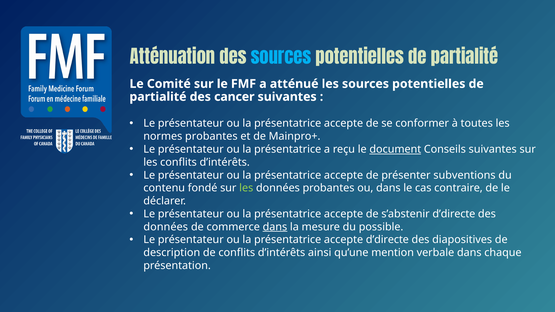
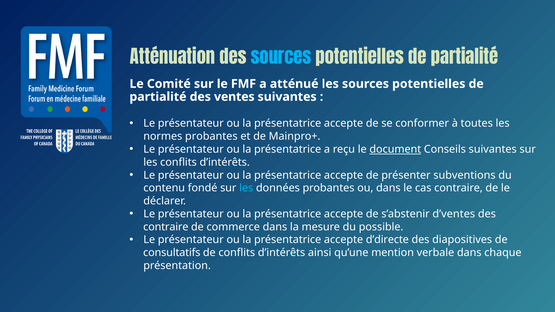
cancer: cancer -> ventes (234, 97)
les colour: light green -> light blue (246, 188)
s’abstenir d’directe: d’directe -> d’ventes (454, 214)
données: données -> contraire (166, 227)
dans underline: present -> none (275, 227)
description: description -> consultatifs (172, 253)
